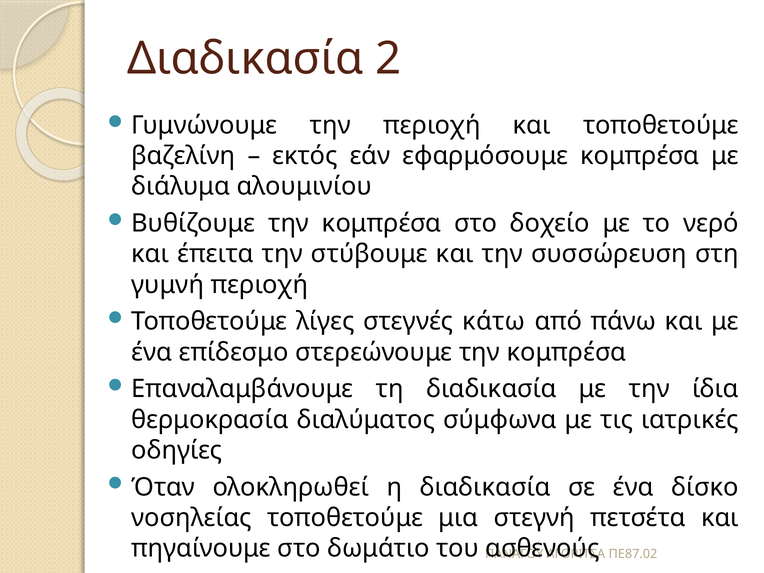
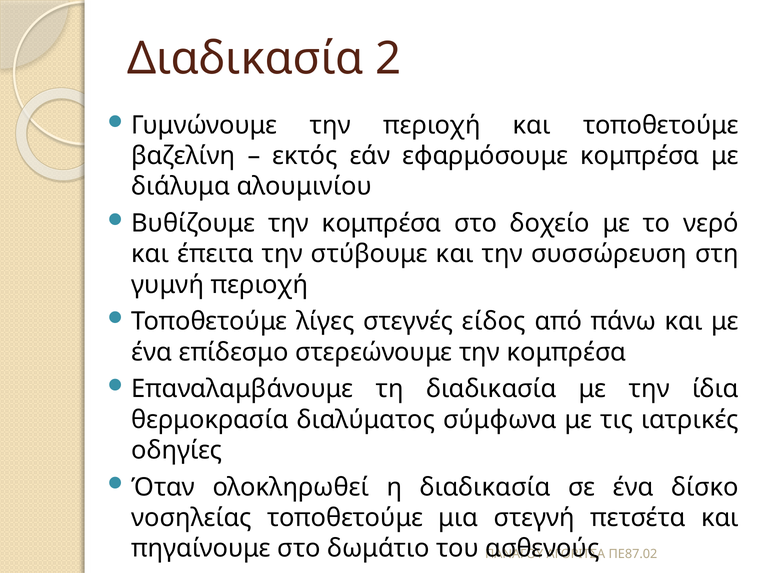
κάτω: κάτω -> είδος (494, 322)
